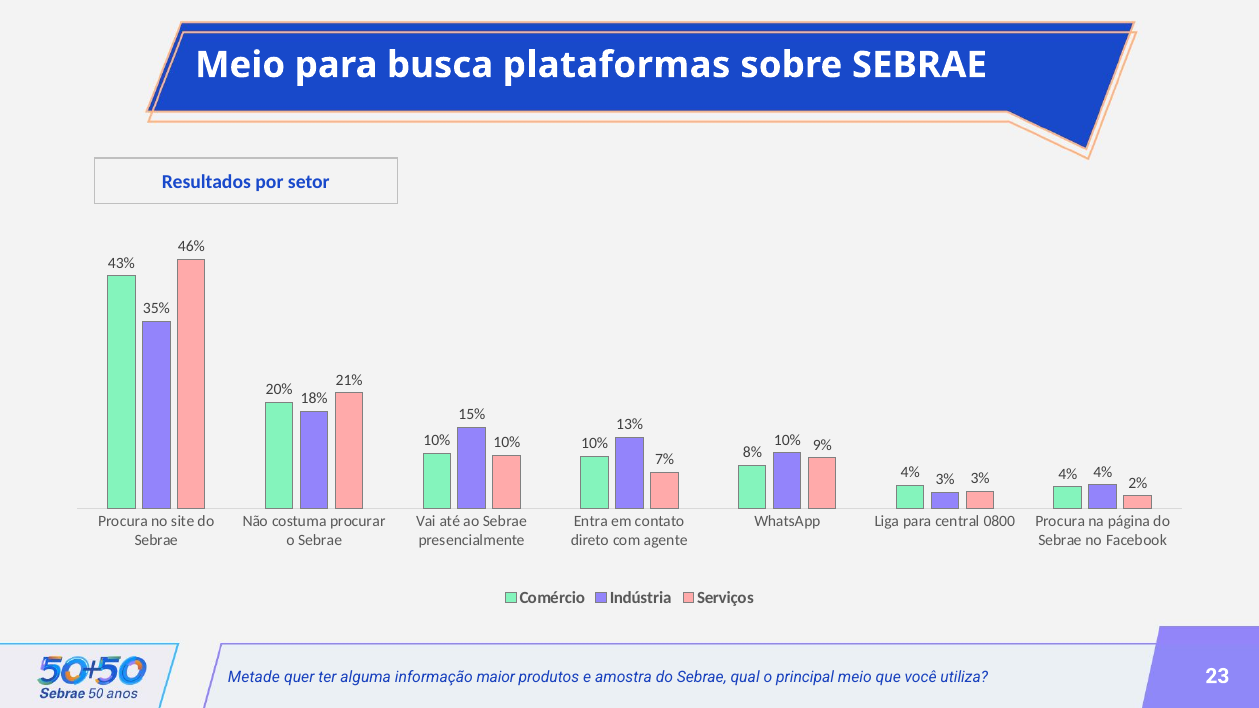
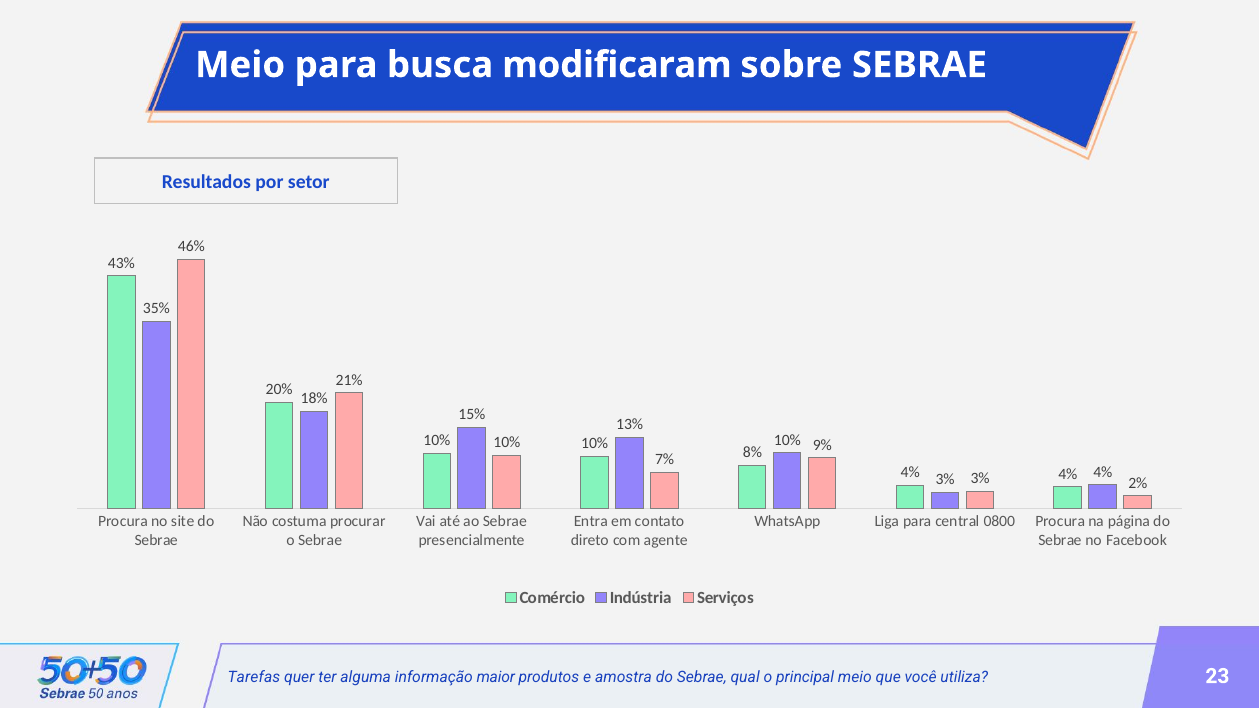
plataformas: plataformas -> modificaram (617, 65)
Metade: Metade -> Tarefas (254, 677)
